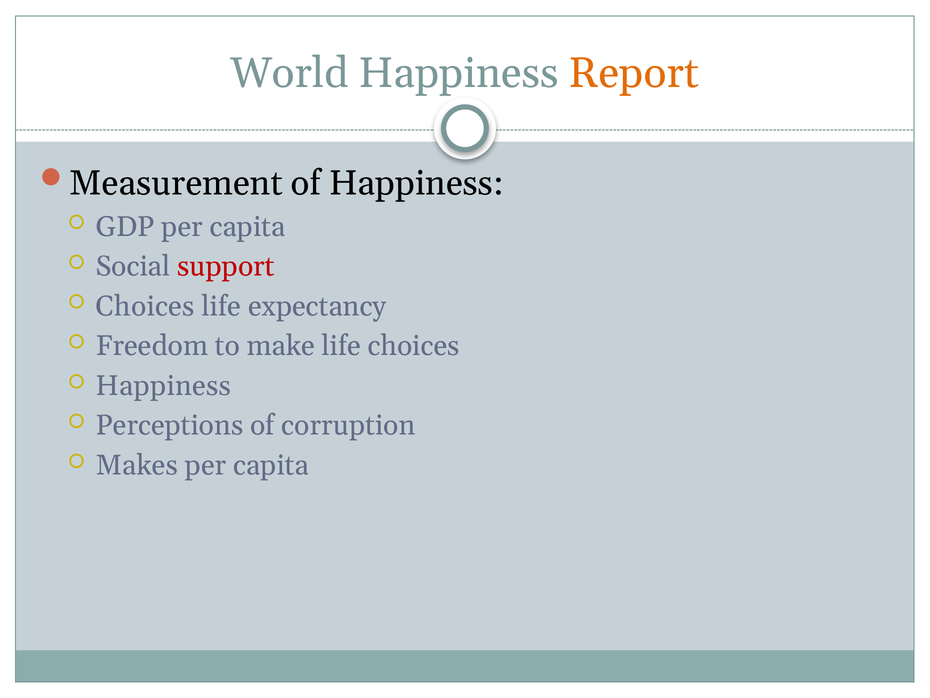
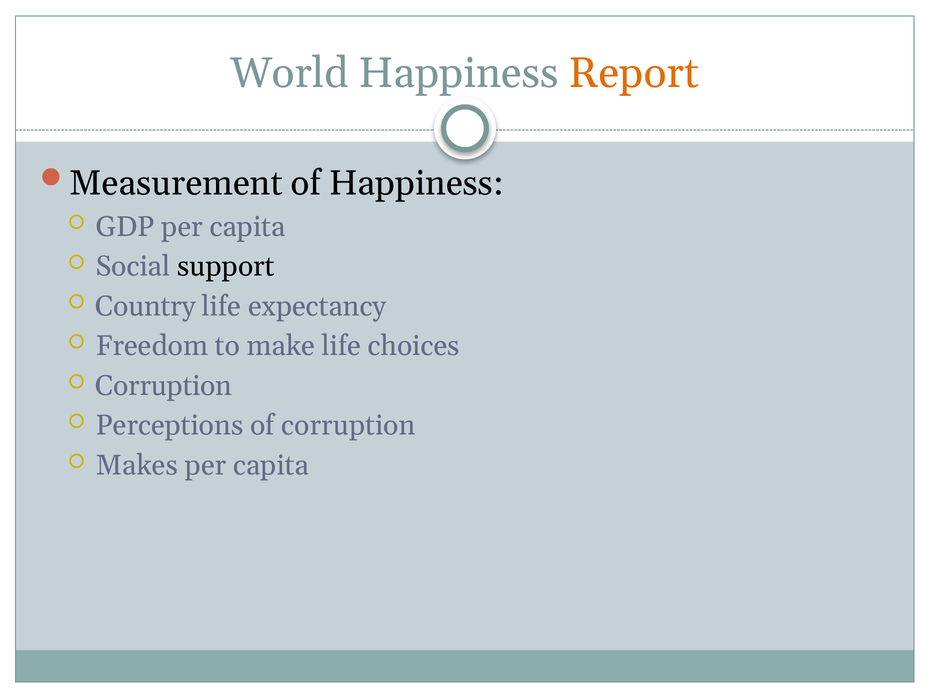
support colour: red -> black (226, 266)
Choices: Choices -> Country (145, 306)
Happiness: Happiness -> Corruption (164, 386)
